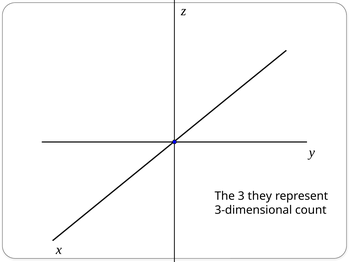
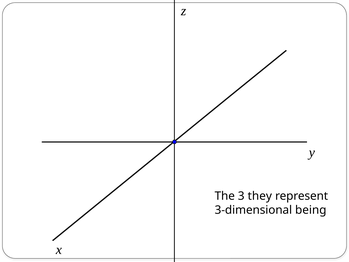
count: count -> being (311, 210)
